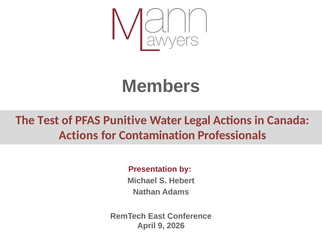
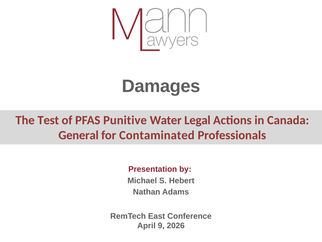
Members: Members -> Damages (161, 86)
Actions: Actions -> General (79, 135)
Contamination: Contamination -> Contaminated (157, 135)
